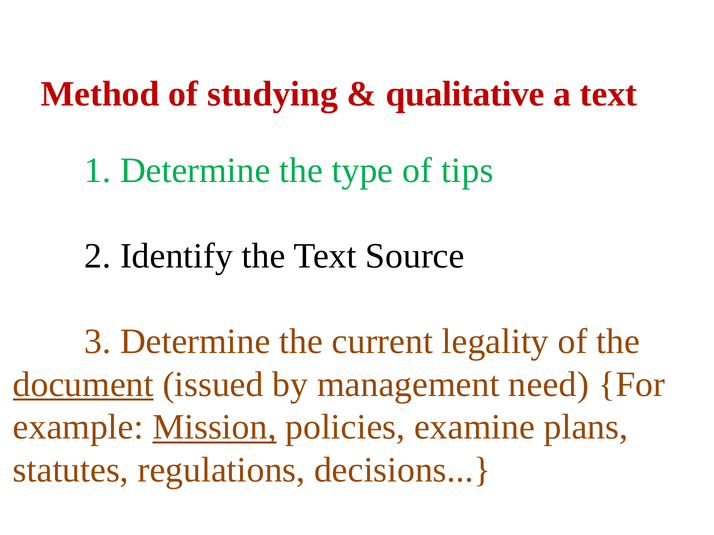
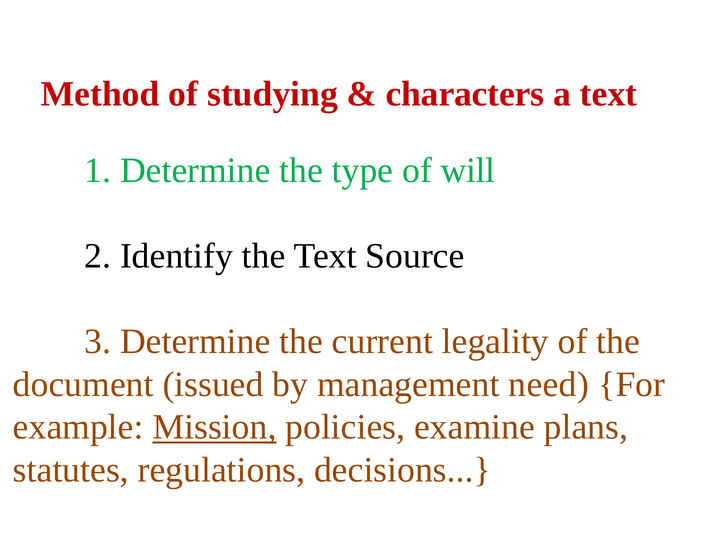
qualitative: qualitative -> characters (465, 94)
tips: tips -> will (468, 170)
document underline: present -> none (83, 385)
